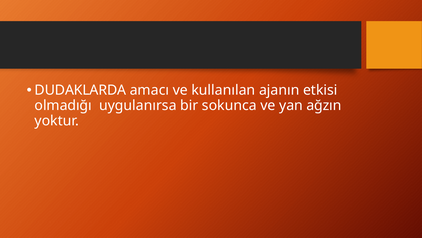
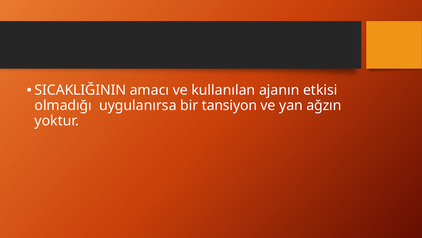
DUDAKLARDA: DUDAKLARDA -> SICAKLIĞININ (80, 90)
sokunca: sokunca -> tansiyon (229, 105)
